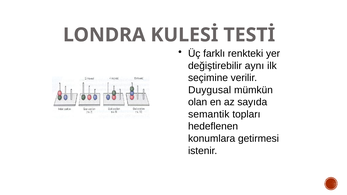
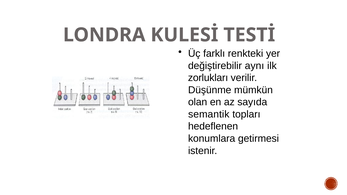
seçimine: seçimine -> zorlukları (208, 78)
Duygusal: Duygusal -> Düşünme (210, 90)
